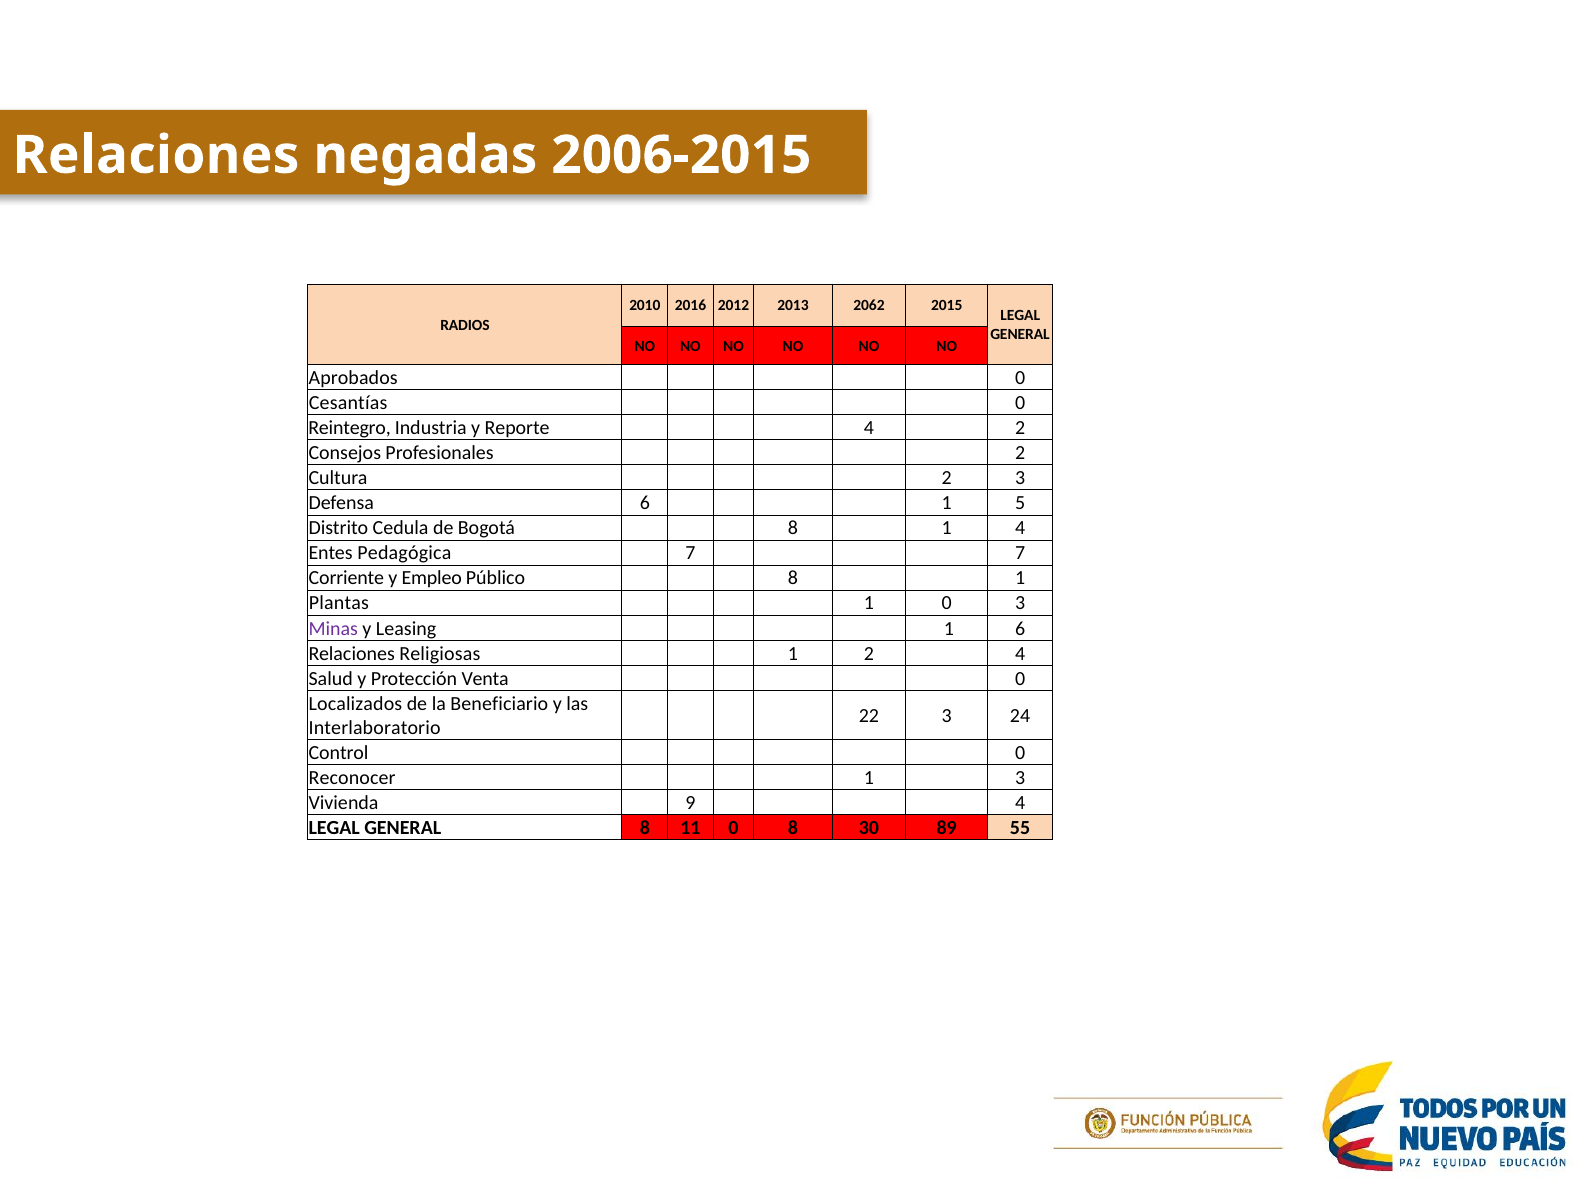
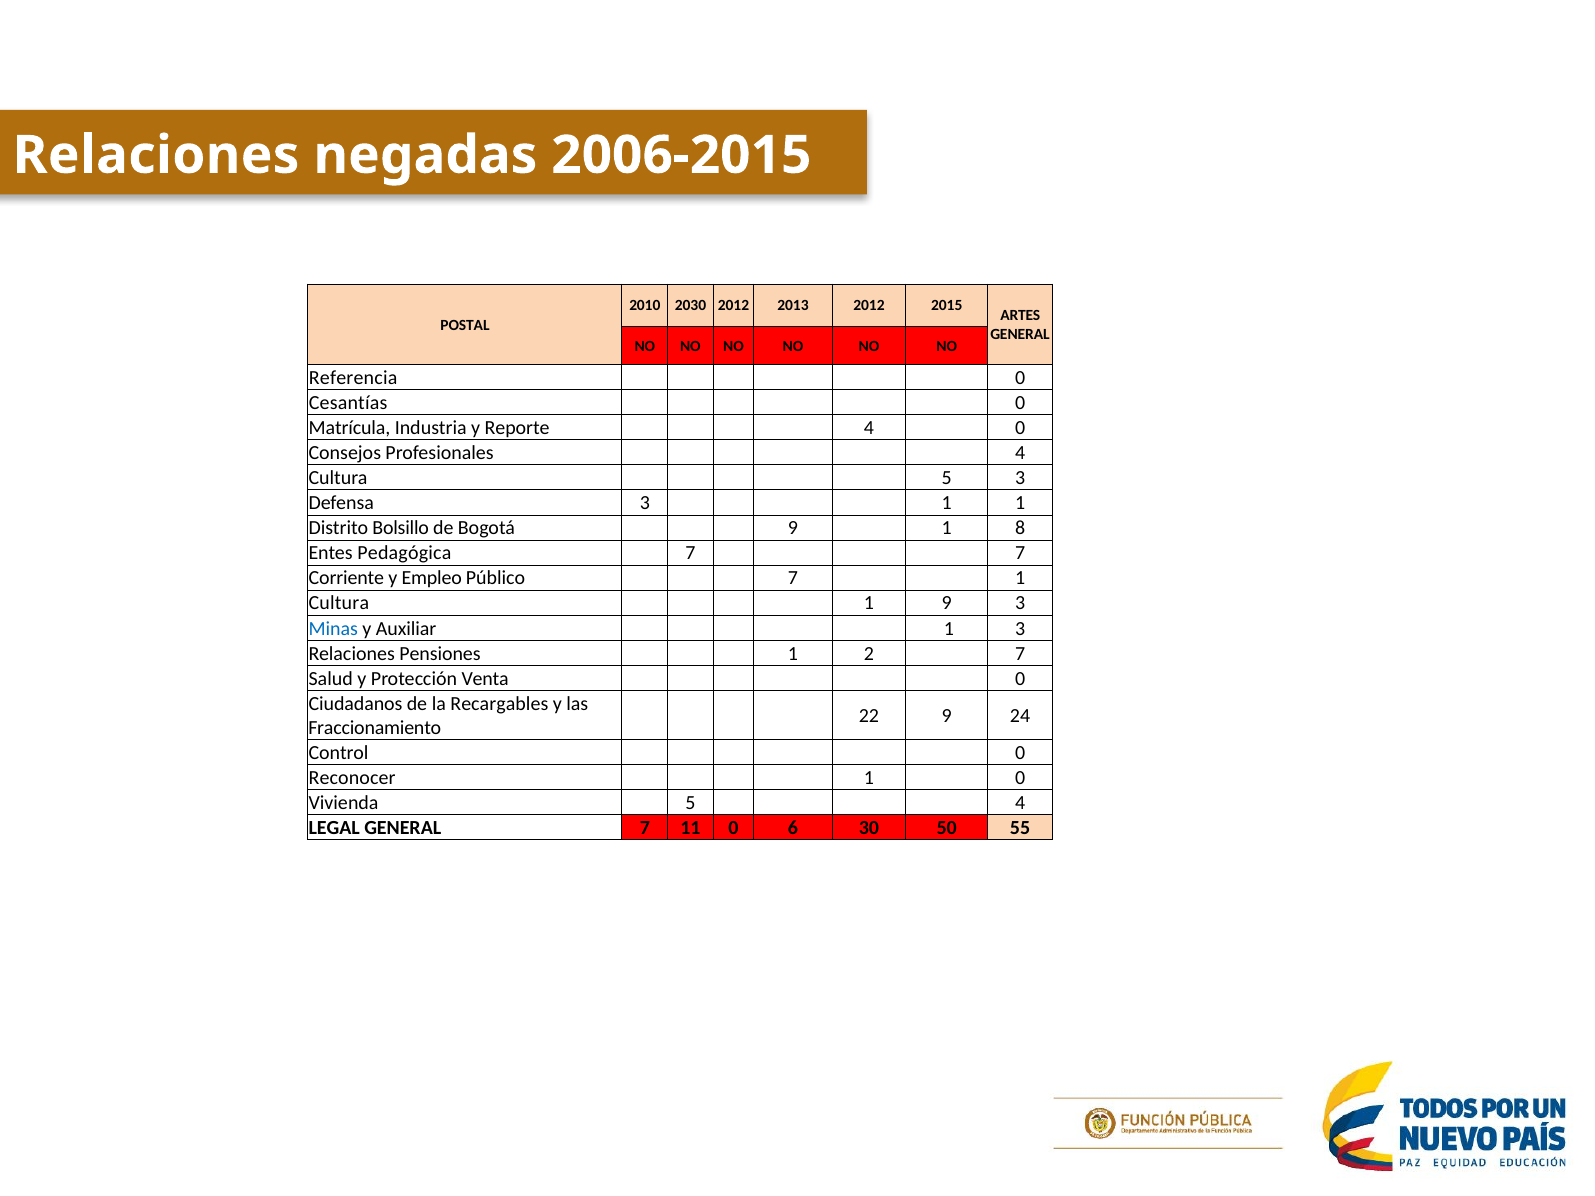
2016: 2016 -> 2030 (691, 306)
2013 2062: 2062 -> 2012 (869, 306)
LEGAL: LEGAL -> ARTES (1020, 316)
RADIOS: RADIOS -> POSTAL (465, 325)
Aprobados: Aprobados -> Referencia (353, 378)
Reintegro: Reintegro -> Matrícula (349, 428)
4 2: 2 -> 0 (1020, 428)
Profesionales 2: 2 -> 4 (1020, 453)
Cultura 2: 2 -> 5 (947, 478)
Defensa 6: 6 -> 3 (645, 503)
1 5: 5 -> 1 (1020, 503)
Cedula: Cedula -> Bolsillo (401, 528)
Bogotá 8: 8 -> 9 (793, 528)
1 4: 4 -> 8 (1020, 528)
Público 8: 8 -> 7 (793, 578)
Plantas: Plantas -> Cultura (339, 604)
1 0: 0 -> 9 (947, 604)
Minas colour: purple -> blue (333, 629)
Leasing: Leasing -> Auxiliar (406, 629)
1 6: 6 -> 3 (1020, 629)
Religiosas: Religiosas -> Pensiones (440, 654)
2 4: 4 -> 7 (1020, 654)
Localizados: Localizados -> Ciudadanos (356, 704)
Beneficiario: Beneficiario -> Recargables (499, 704)
22 3: 3 -> 9 (947, 716)
Interlaboratorio: Interlaboratorio -> Fraccionamiento (375, 728)
1 3: 3 -> 0 (1020, 778)
Vivienda 9: 9 -> 5 (690, 803)
GENERAL 8: 8 -> 7 (645, 828)
0 8: 8 -> 6 (793, 828)
89: 89 -> 50 (947, 828)
